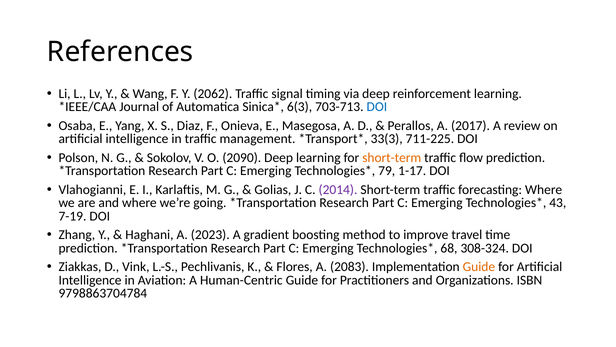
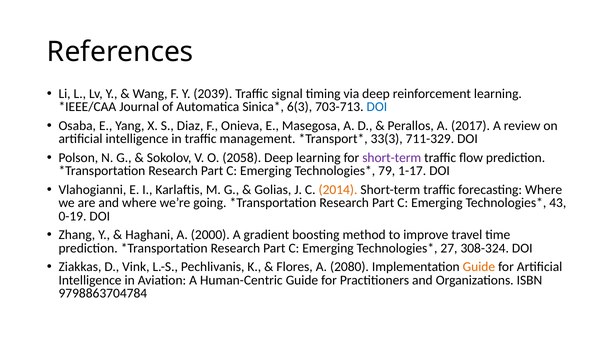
2062: 2062 -> 2039 (213, 94)
711-225: 711-225 -> 711-329 (430, 139)
2090: 2090 -> 2058 (242, 158)
short-term colour: orange -> purple (392, 158)
2014 colour: purple -> orange (338, 190)
7-19: 7-19 -> 0-19 (72, 216)
2023: 2023 -> 2000 (210, 235)
68: 68 -> 27 (449, 248)
2083: 2083 -> 2080 (349, 267)
